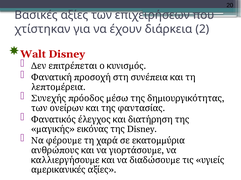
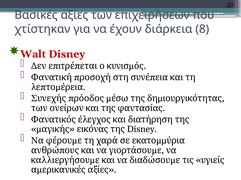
2: 2 -> 8 (202, 29)
